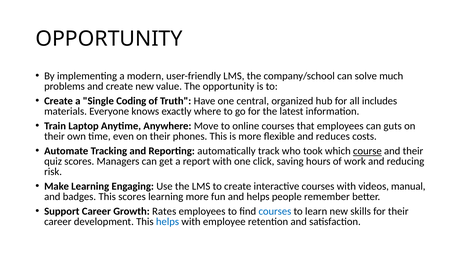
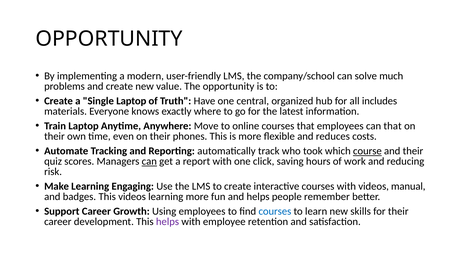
Single Coding: Coding -> Laptop (131, 101)
can guts: guts -> that (393, 126)
can underline: none -> present (149, 162)
This scores: scores -> videos (132, 197)
Rates: Rates -> Using (164, 212)
helps colour: blue -> purple (167, 222)
